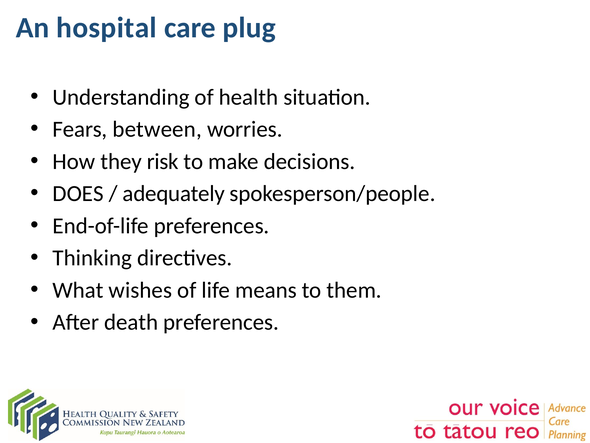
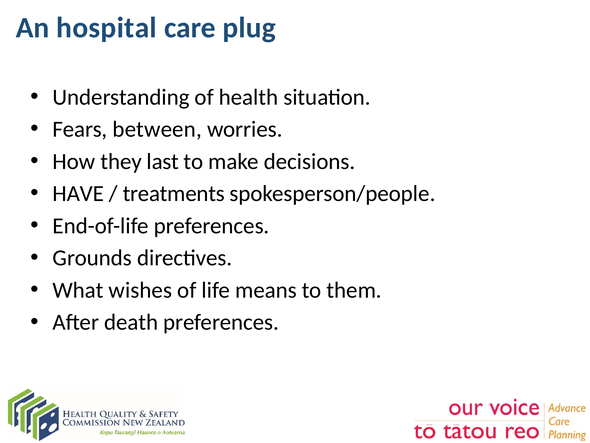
risk: risk -> last (163, 161)
DOES: DOES -> HAVE (78, 193)
adequately: adequately -> treatments (174, 193)
Thinking: Thinking -> Grounds (92, 258)
